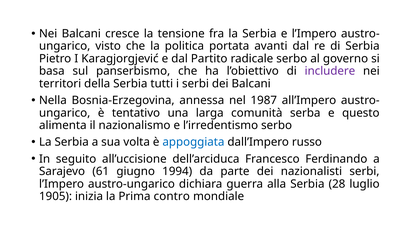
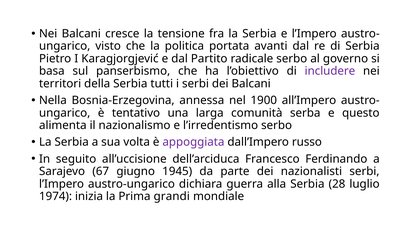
1987: 1987 -> 1900 (264, 100)
appoggiata colour: blue -> purple (193, 142)
61: 61 -> 67 (101, 172)
1994: 1994 -> 1945 (177, 172)
1905: 1905 -> 1974 (56, 197)
contro: contro -> grandi (172, 197)
